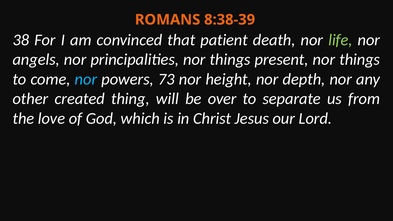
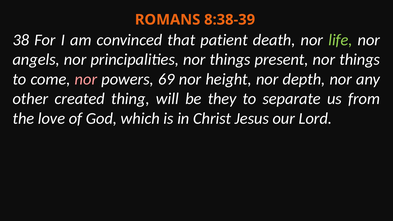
nor colour: light blue -> pink (86, 79)
73: 73 -> 69 (166, 79)
over: over -> they (222, 99)
